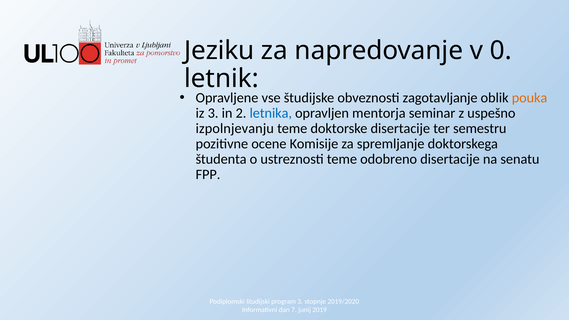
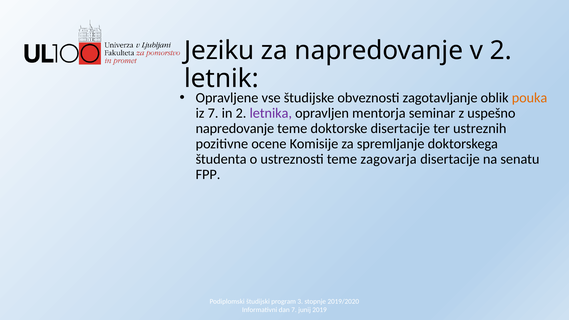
v 0: 0 -> 2 (501, 51)
iz 3: 3 -> 7 (213, 113)
letnika colour: blue -> purple (271, 113)
izpolnjevanju: izpolnjevanju -> napredovanje (235, 128)
semestru: semestru -> ustreznih (480, 128)
odobreno: odobreno -> zagovarja (389, 159)
